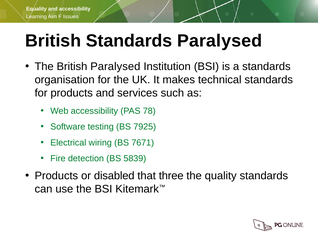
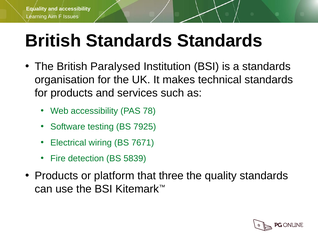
Standards Paralysed: Paralysed -> Standards (220, 41)
disabled: disabled -> platform (114, 176)
